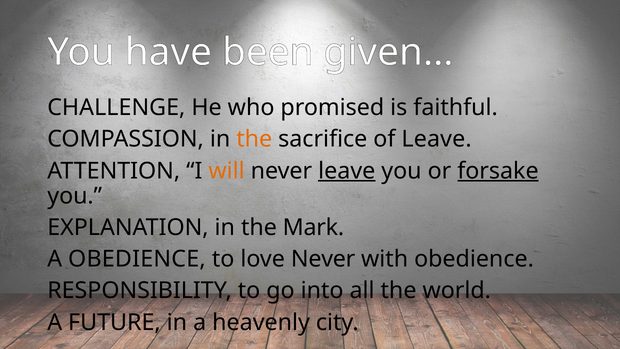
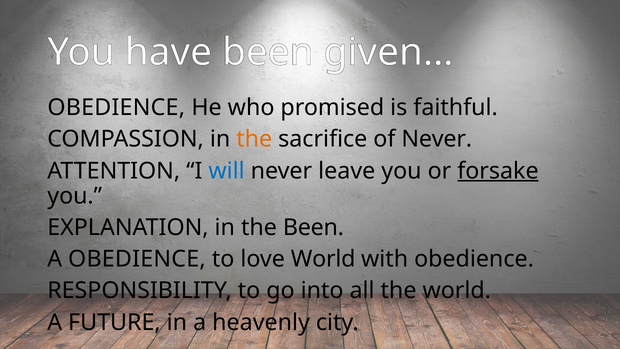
CHALLENGE: CHALLENGE -> OBEDIENCE (116, 108)
of Leave: Leave -> Never (437, 139)
will colour: orange -> blue (227, 171)
leave underline: present -> none (347, 171)
the Mark: Mark -> Been (313, 227)
love Never: Never -> World (323, 259)
